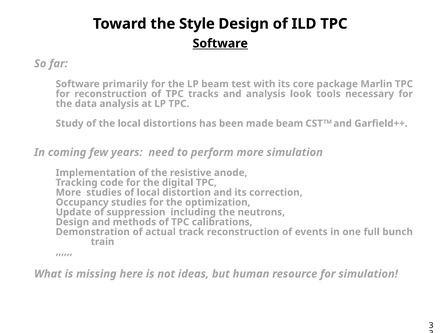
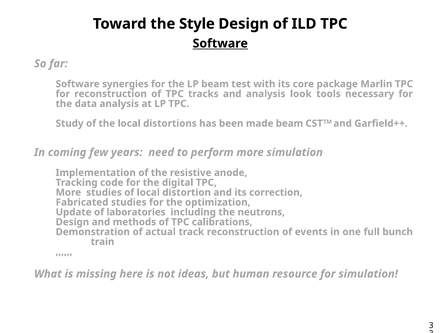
primarily: primarily -> synergies (125, 84)
Occupancy: Occupancy -> Fabricated (82, 202)
suppression: suppression -> laboratories (136, 212)
